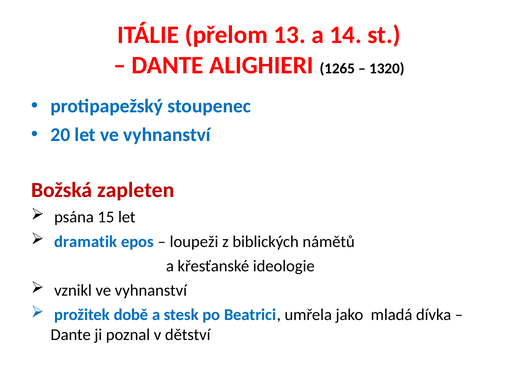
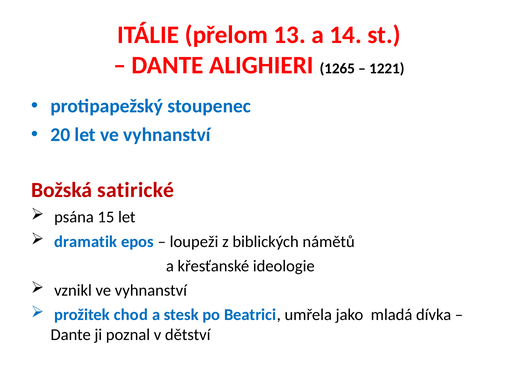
1320: 1320 -> 1221 (387, 69)
zapleten: zapleten -> satirické (136, 190)
době: době -> chod (131, 315)
